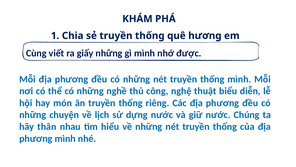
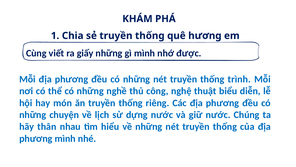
thống mình: mình -> trình (239, 79)
